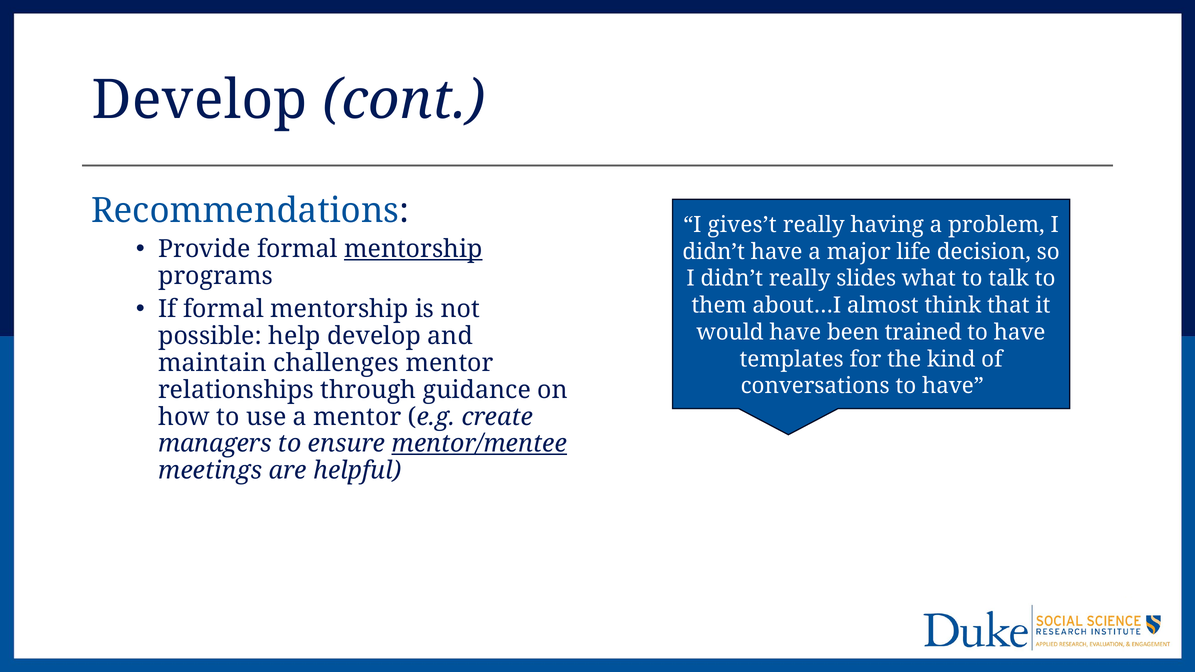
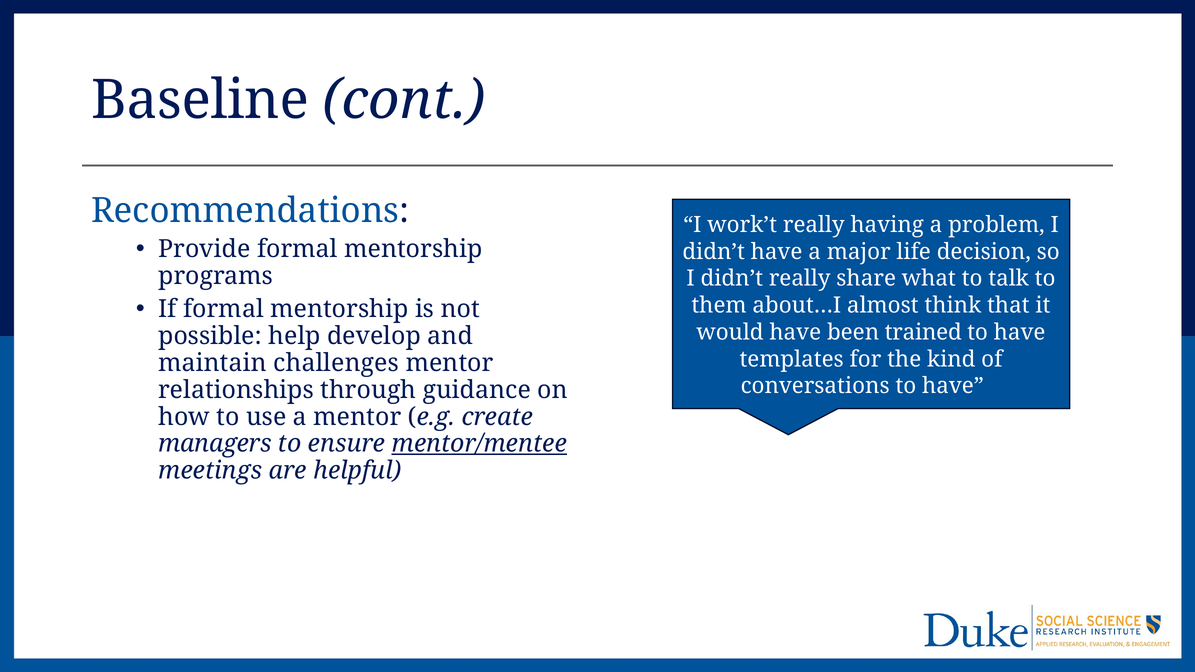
Develop: Develop -> Baseline (200, 100)
gives’t: gives’t -> work’t (742, 225)
mentorship underline: present -> none (413, 249)
slides: slides -> share (866, 279)
